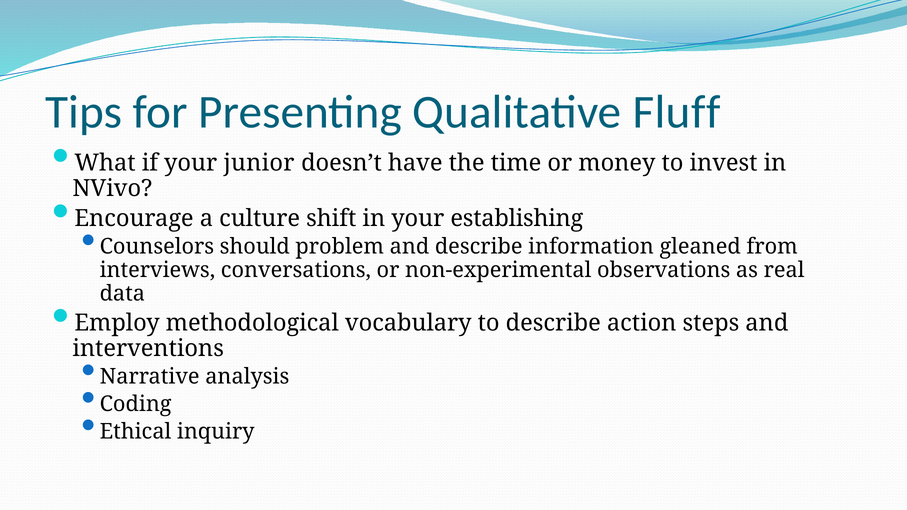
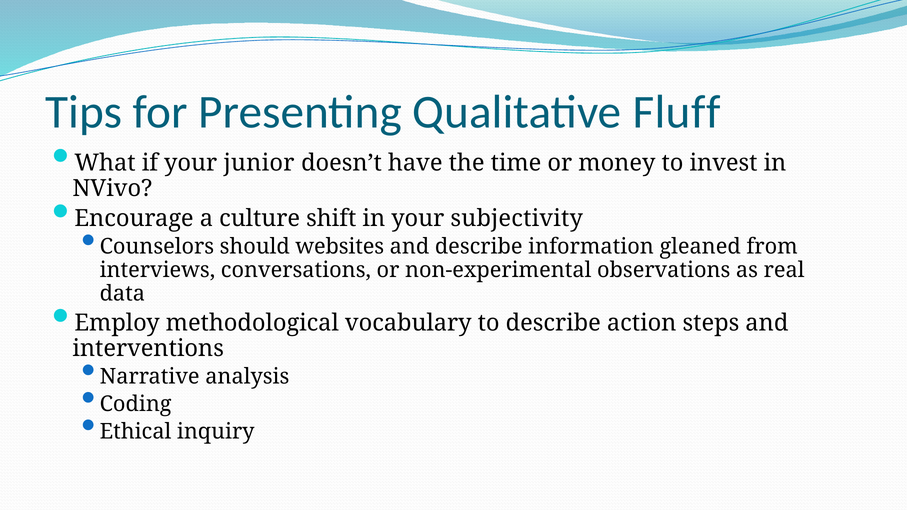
establishing: establishing -> subjectivity (517, 219)
problem: problem -> websites (340, 247)
